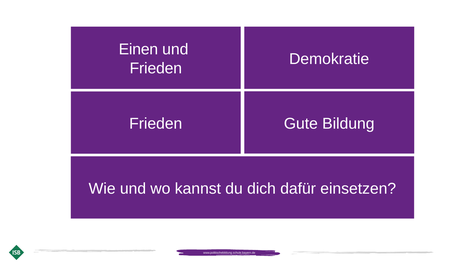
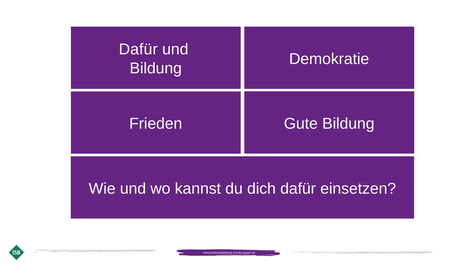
Einen: Einen -> Dafür (138, 50)
Frieden: Frieden -> Bildung (156, 68)
